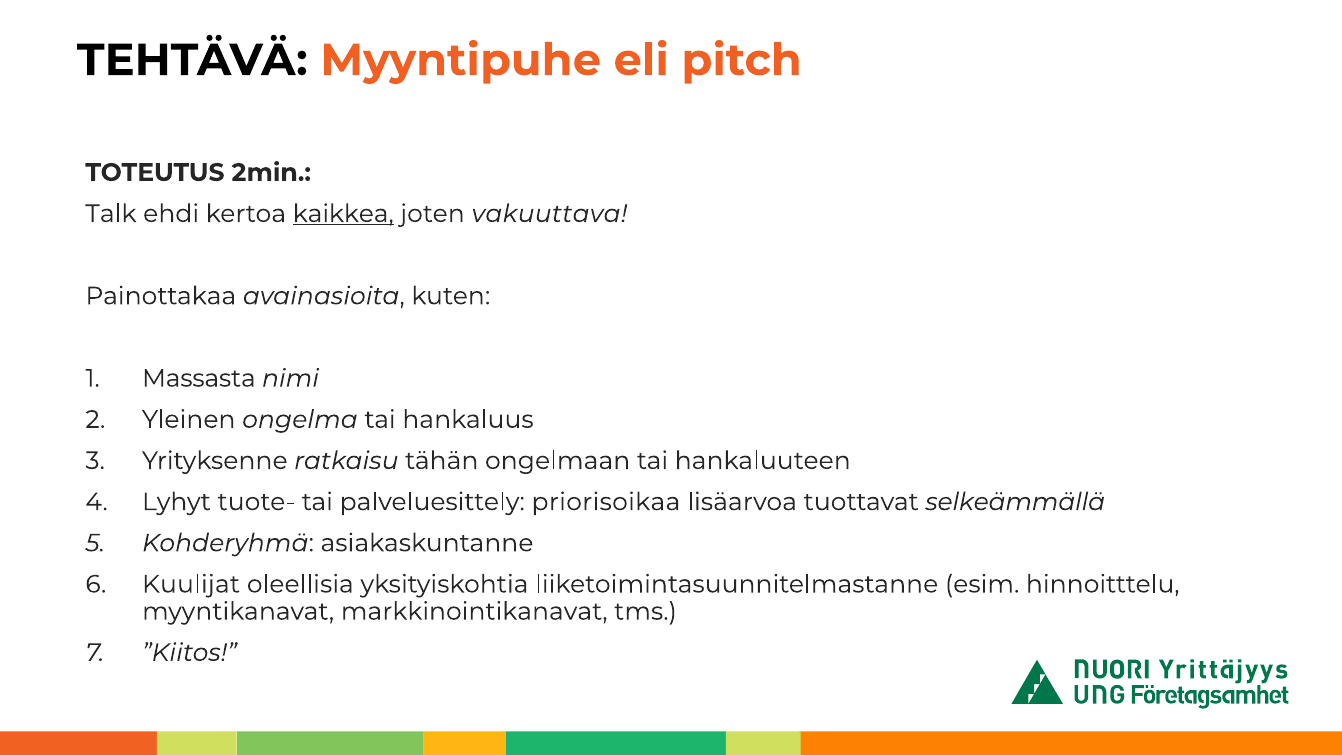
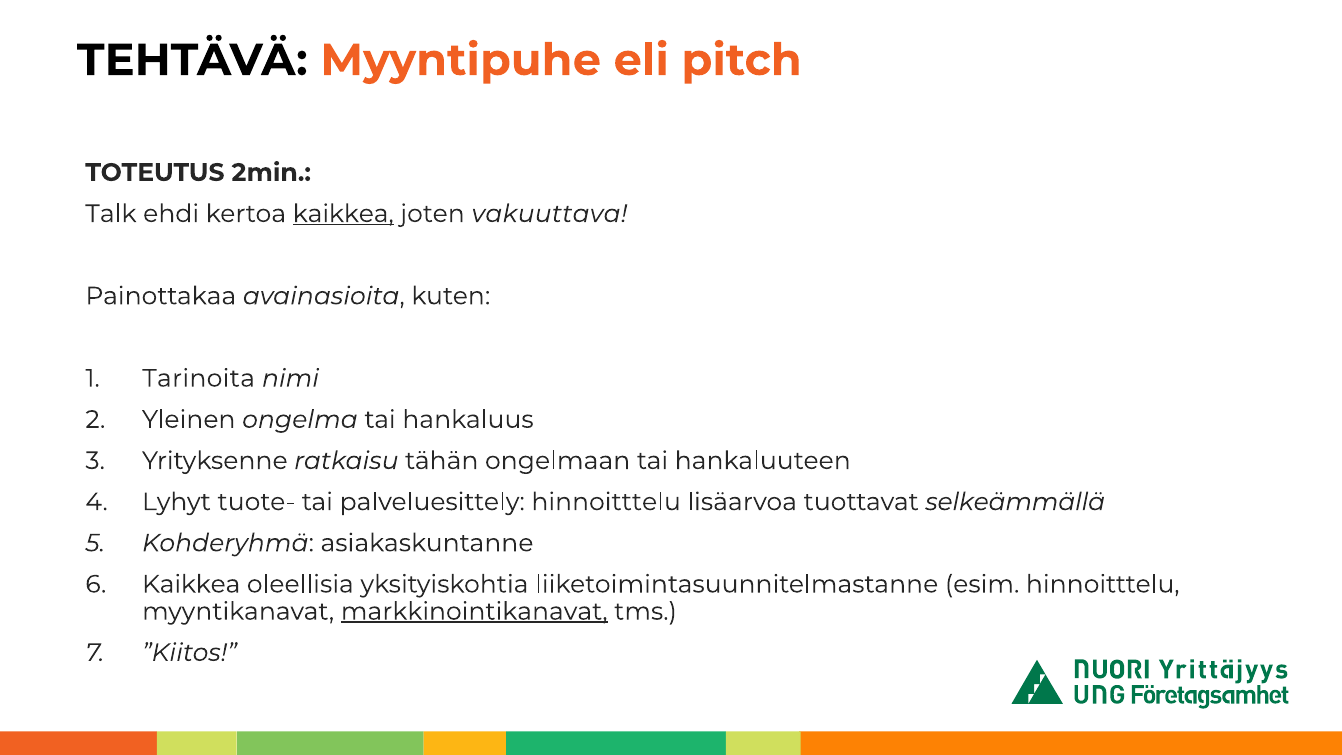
Massasta: Massasta -> Tarinoita (199, 378)
palveluesittely priorisoikaa: priorisoikaa -> hinnoitttelu (606, 502)
Kuulijat: Kuulijat -> Kaikkea (191, 584)
markkinointikanavat underline: none -> present (474, 611)
